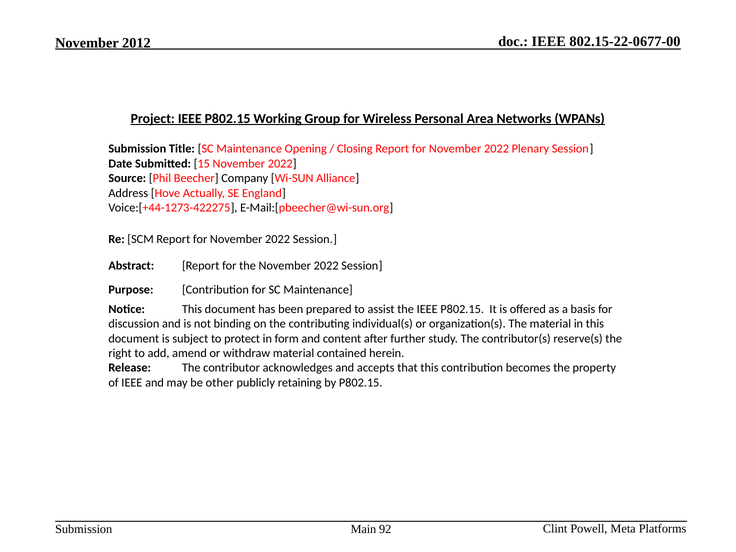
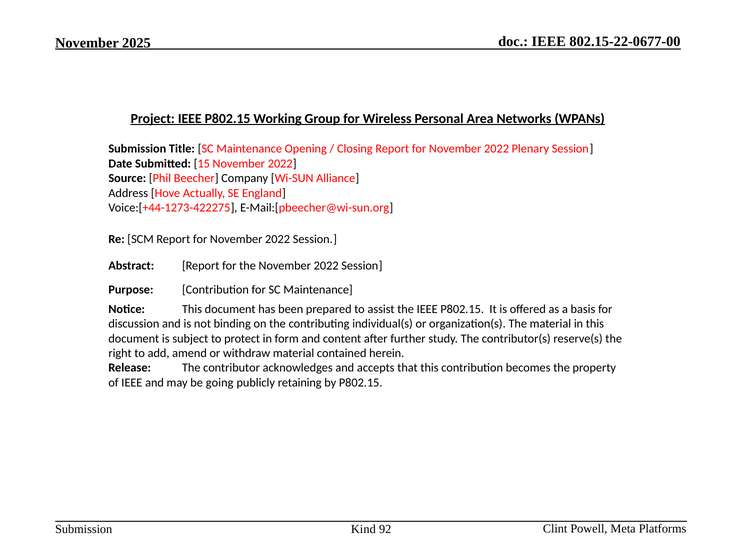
2012: 2012 -> 2025 (136, 43)
other: other -> going (220, 383)
Main: Main -> Kind (363, 529)
